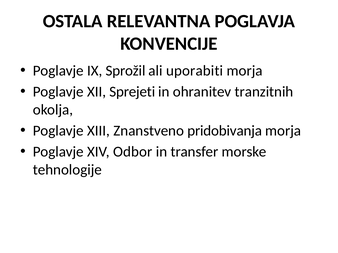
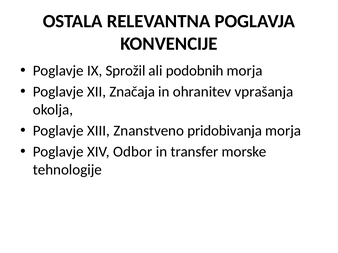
uporabiti: uporabiti -> podobnih (195, 71)
Sprejeti: Sprejeti -> Značaja (132, 92)
tranzitnih: tranzitnih -> vprašanja (264, 92)
